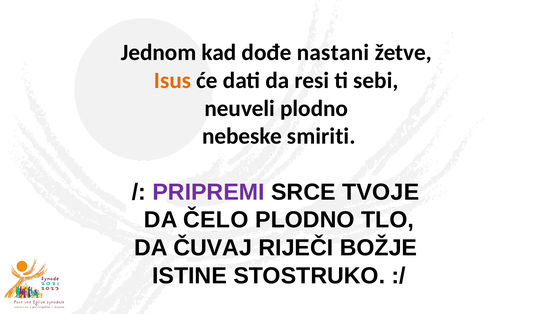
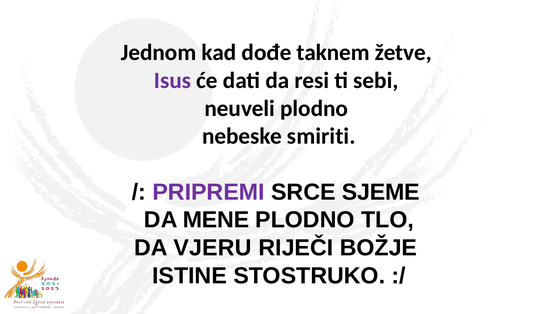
nastani: nastani -> taknem (333, 53)
Isus colour: orange -> purple (173, 80)
TVOJE: TVOJE -> SJEME (381, 192)
ČELO: ČELO -> MENE (216, 220)
ČUVAJ: ČUVAJ -> VJERU (213, 248)
